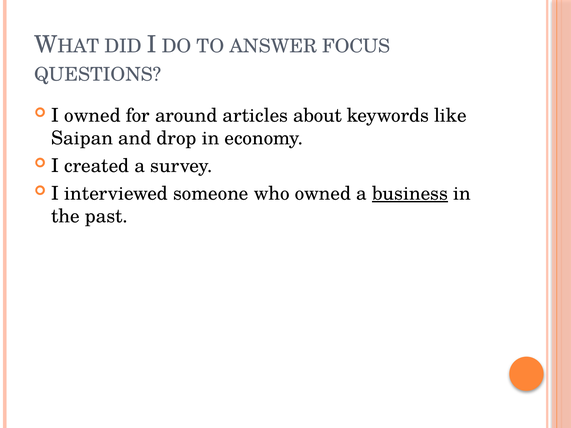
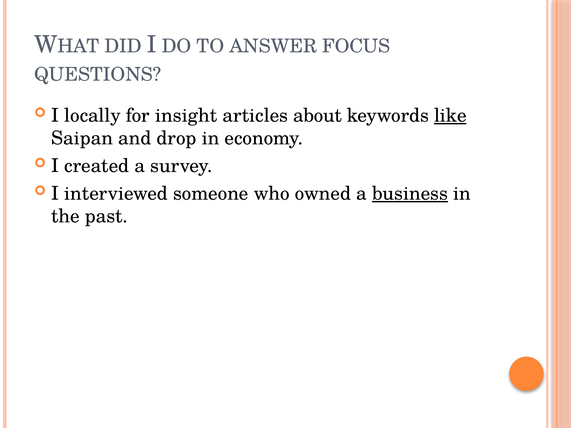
I owned: owned -> locally (92, 115)
around: around -> insight (186, 115)
like underline: none -> present (450, 115)
